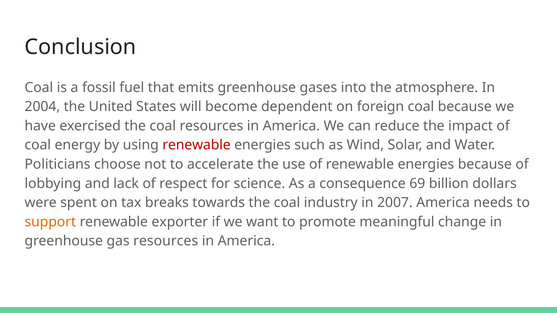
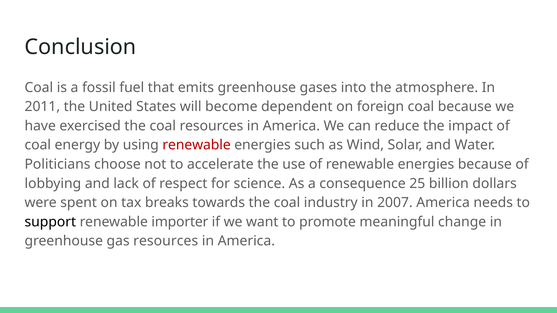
2004: 2004 -> 2011 (42, 107)
69: 69 -> 25 (417, 184)
support colour: orange -> black (50, 222)
exporter: exporter -> importer (180, 222)
